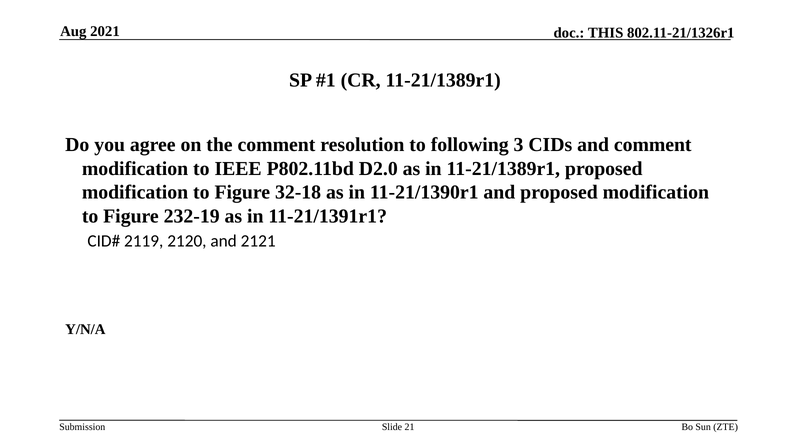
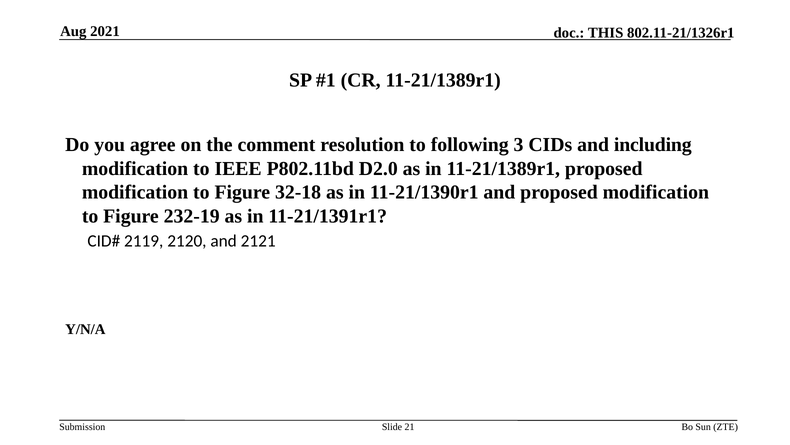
and comment: comment -> including (653, 145)
